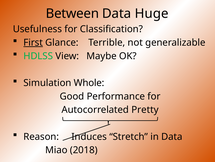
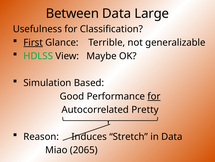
Huge: Huge -> Large (152, 13)
Whole: Whole -> Based (89, 83)
for underline: none -> present (154, 96)
2018: 2018 -> 2065 (84, 149)
